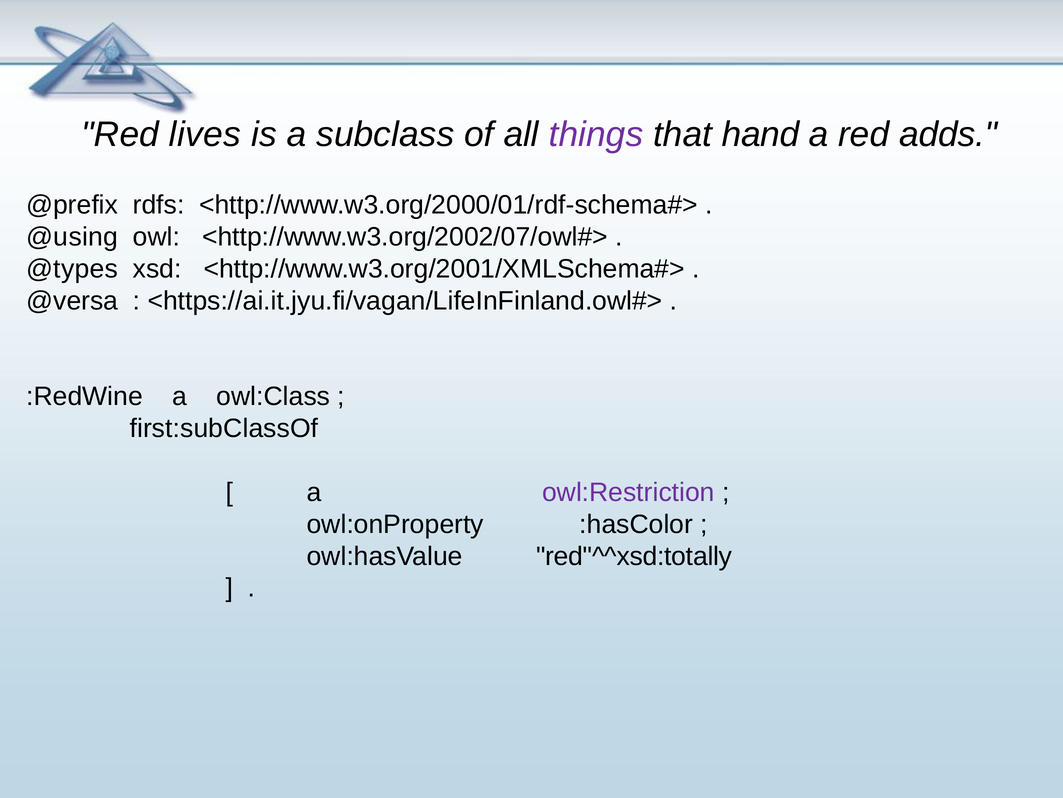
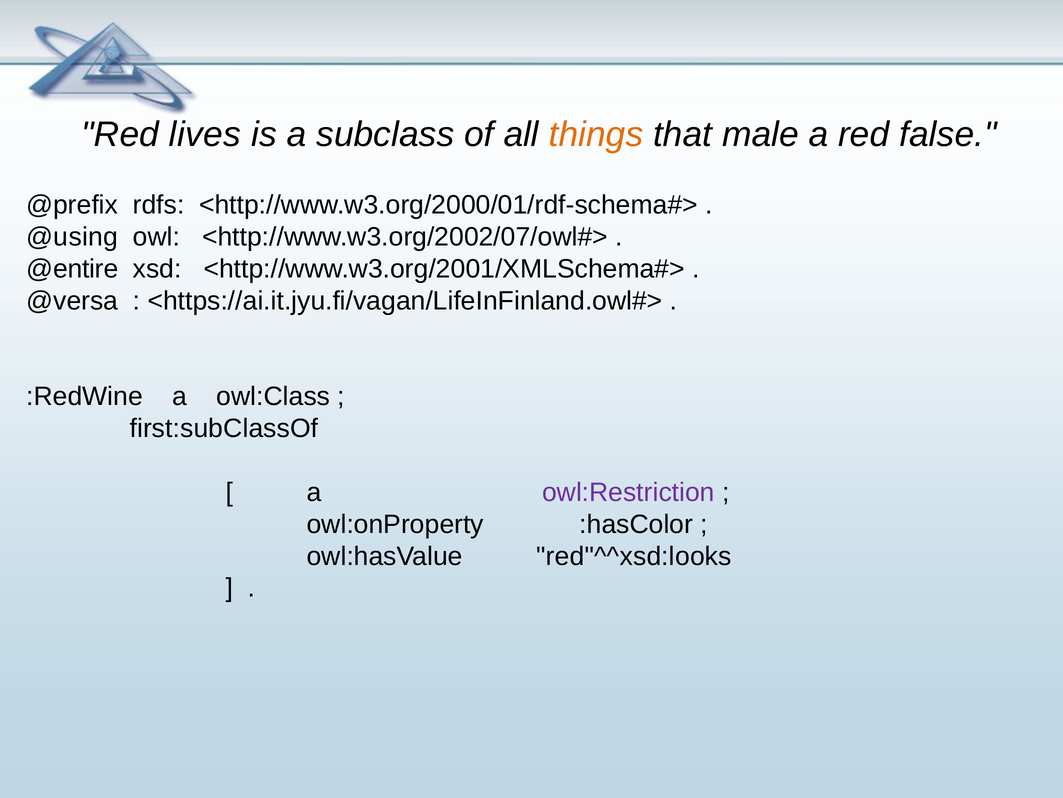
things colour: purple -> orange (596, 135)
hand: hand -> male (760, 135)
adds: adds -> false (948, 135)
@types: @types -> @entire (72, 269)
red"^^xsd:totally: red"^^xsd:totally -> red"^^xsd:looks (634, 556)
